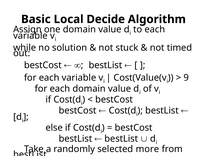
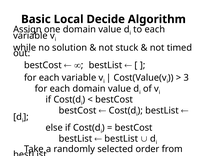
9: 9 -> 3 (186, 77)
more: more -> order (147, 148)
